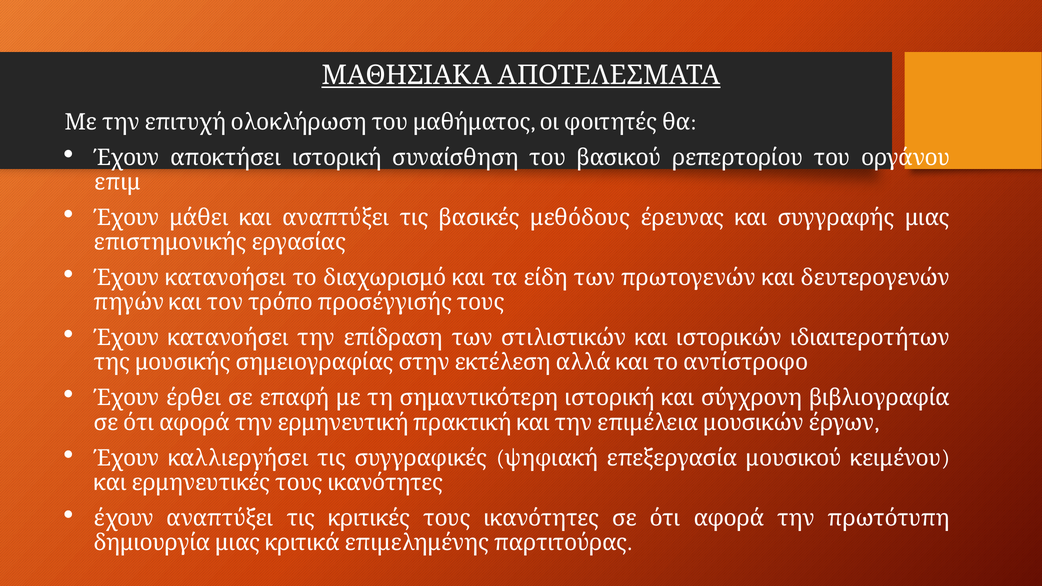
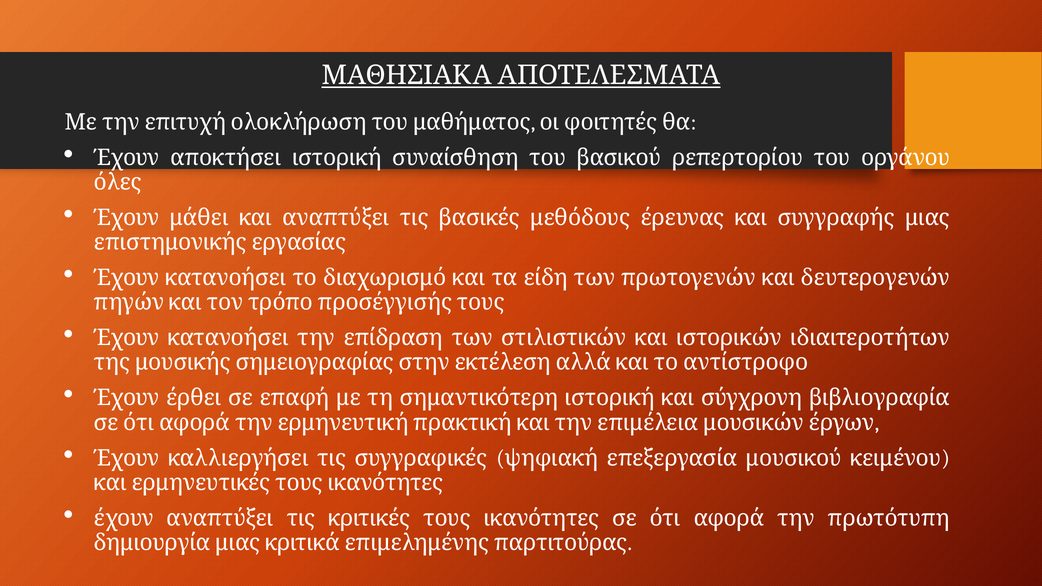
επιμ: επιμ -> όλες (118, 182)
